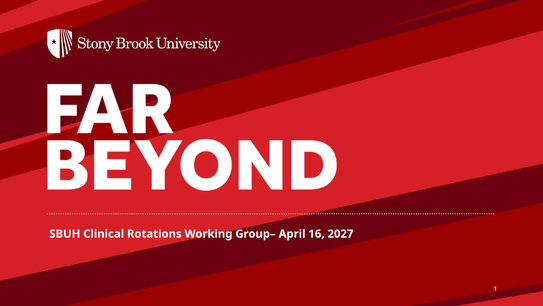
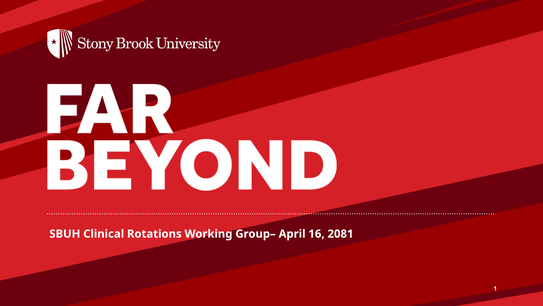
2027: 2027 -> 2081 (340, 233)
